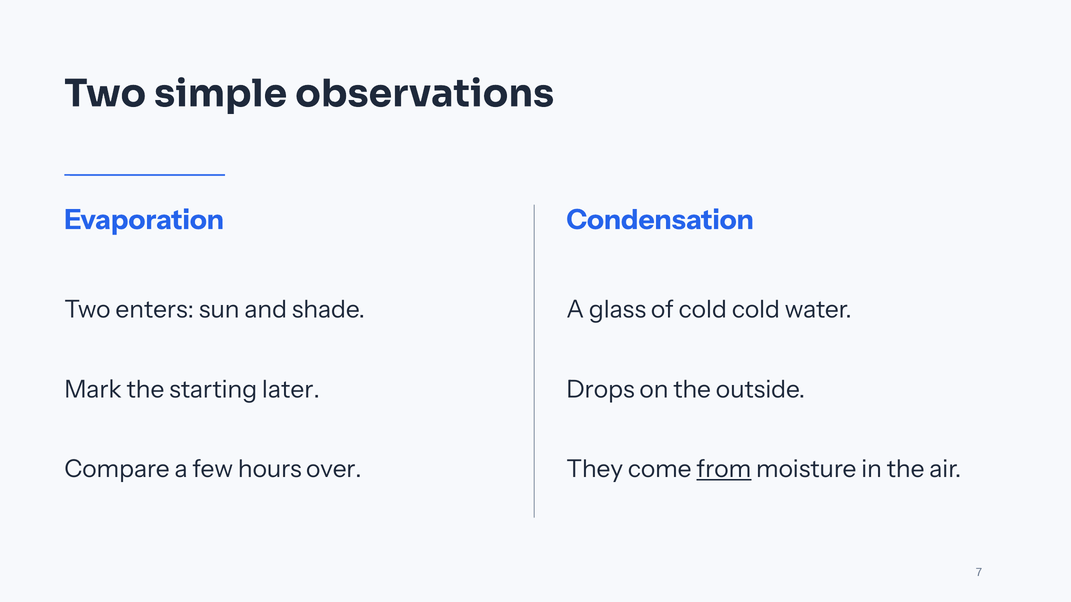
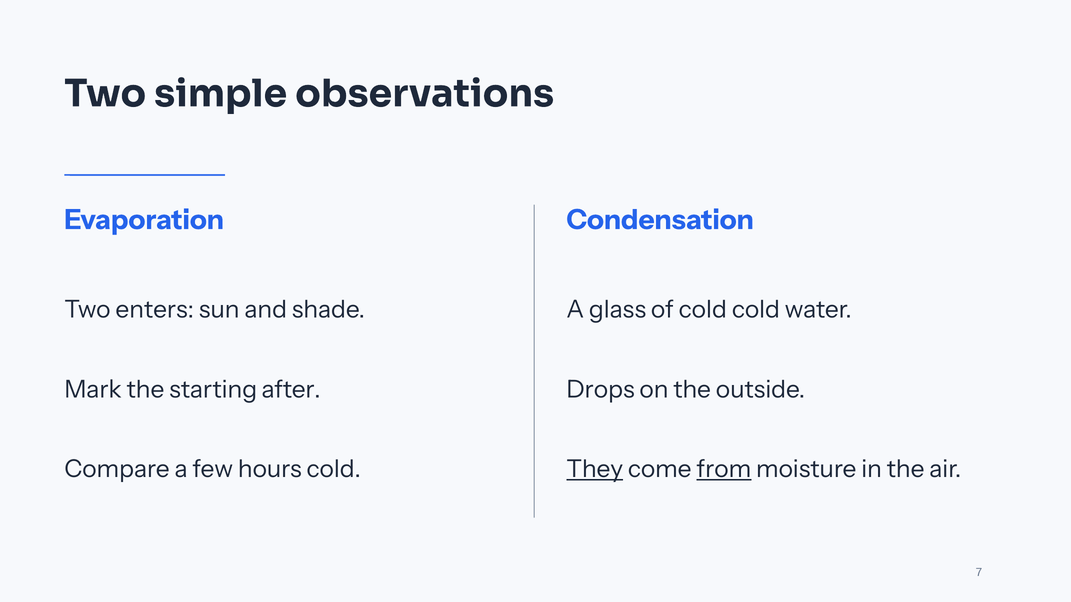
later: later -> after (291, 390)
hours over: over -> cold (334, 470)
They underline: none -> present (595, 470)
